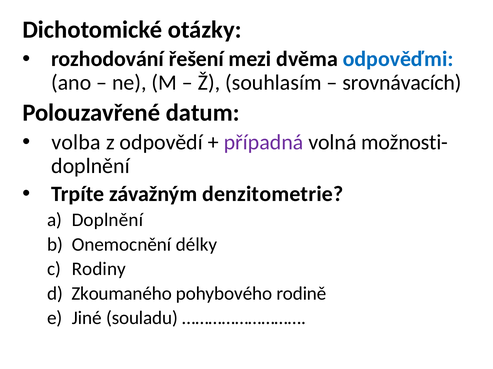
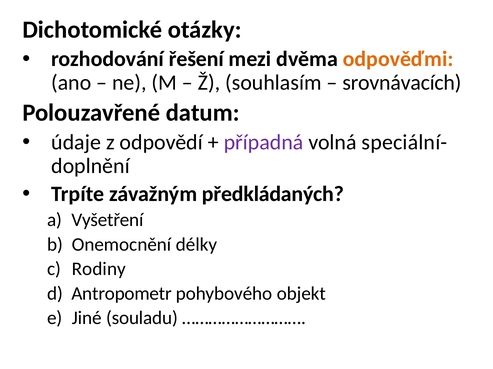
odpověďmi colour: blue -> orange (398, 59)
volba: volba -> údaje (76, 143)
možnosti-: možnosti- -> speciální- (404, 143)
denzitometrie: denzitometrie -> předkládaných (273, 194)
Doplnění: Doplnění -> Vyšetření (108, 220)
Zkoumaného: Zkoumaného -> Antropometr (122, 294)
rodině: rodině -> objekt (301, 294)
